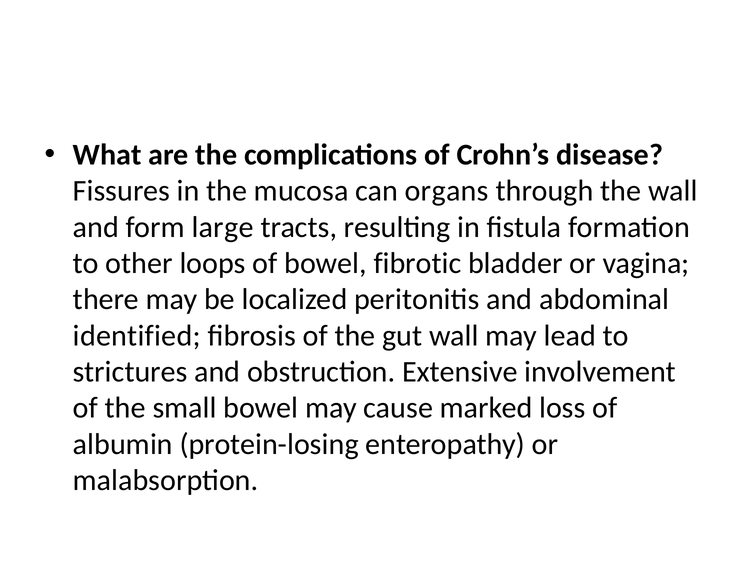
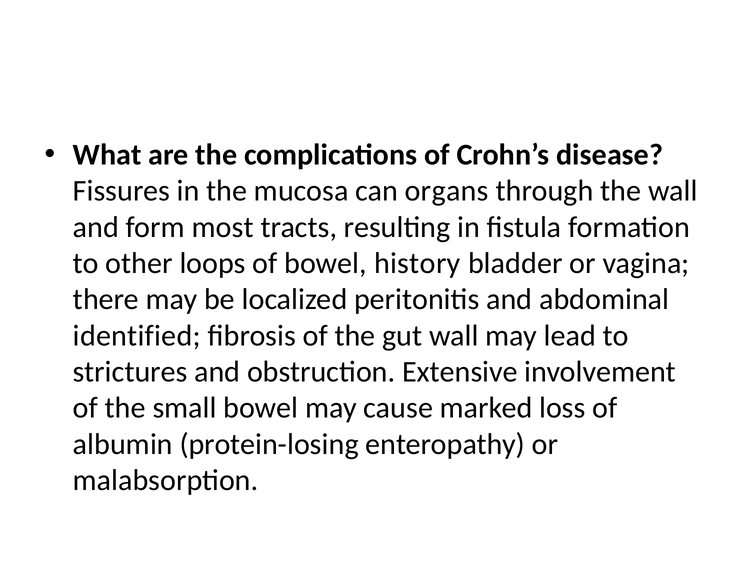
large: large -> most (223, 227)
fibrotic: fibrotic -> history (417, 263)
